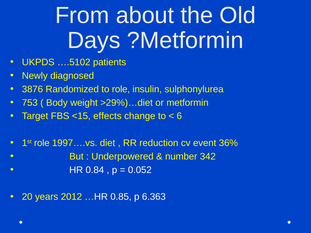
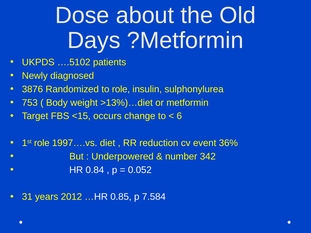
From: From -> Dose (82, 15)
>29%)…diet: >29%)…diet -> >13%)…diet (127, 103)
effects: effects -> occurs (107, 116)
20: 20 -> 31 (27, 197)
6.363: 6.363 -> 7.584 (154, 197)
